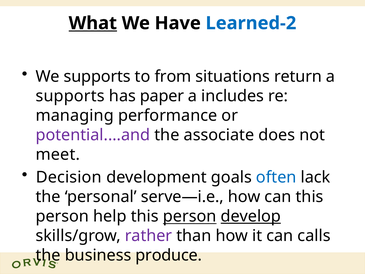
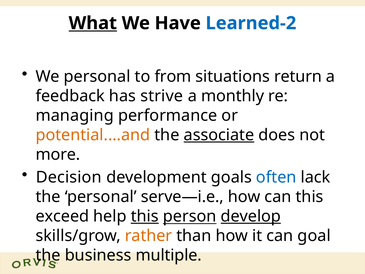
We supports: supports -> personal (97, 77)
supports: supports -> feedback (70, 96)
paper: paper -> strive (162, 96)
includes: includes -> monthly (233, 96)
potential....and colour: purple -> orange (93, 135)
associate underline: none -> present (219, 135)
meet: meet -> more (58, 154)
person: person -> exceed (62, 216)
this underline: none -> present (145, 216)
rather colour: purple -> orange (148, 236)
calls: calls -> goal (314, 236)
produce: produce -> multiple (169, 255)
